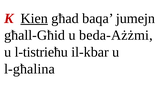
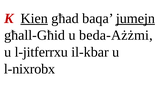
jumejn underline: none -> present (135, 18)
l-tistrieħu: l-tistrieħu -> l-jitferrxu (41, 52)
l-għalina: l-għalina -> l-nixrobx (30, 69)
